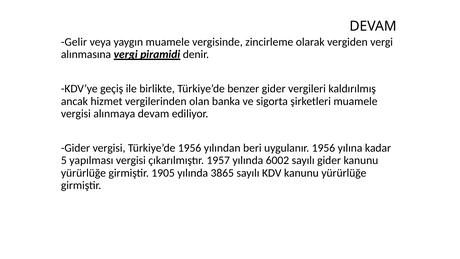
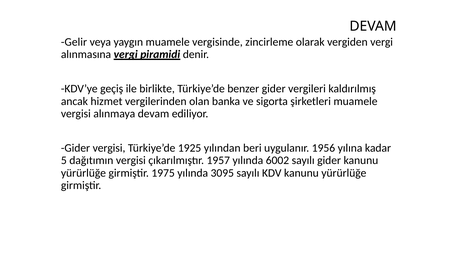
Türkiye’de 1956: 1956 -> 1925 (190, 148)
yapılması: yapılması -> dağıtımın (91, 160)
1905: 1905 -> 1975 (163, 173)
3865: 3865 -> 3095 (222, 173)
